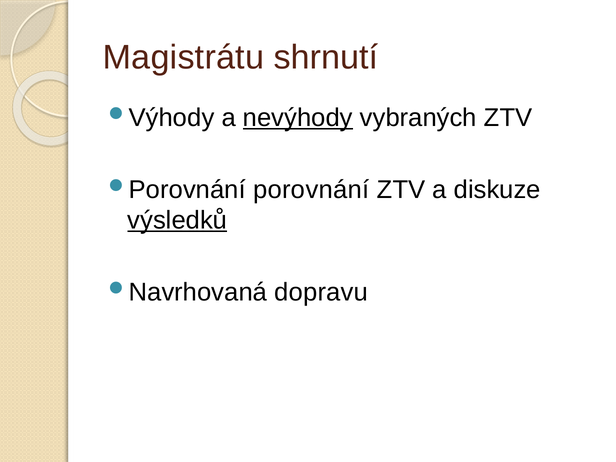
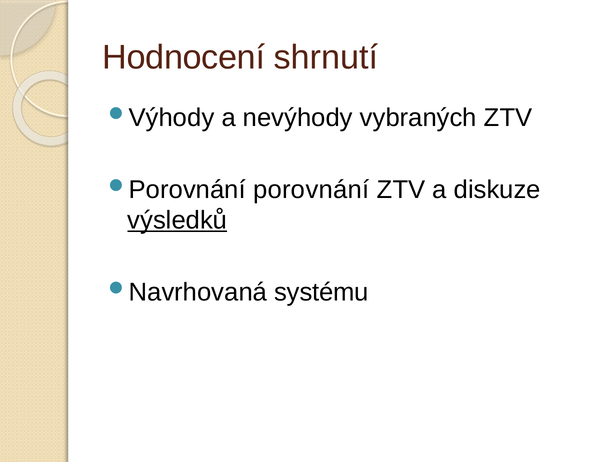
Magistrátu: Magistrátu -> Hodnocení (184, 57)
nevýhody underline: present -> none (298, 118)
dopravu: dopravu -> systému (321, 292)
